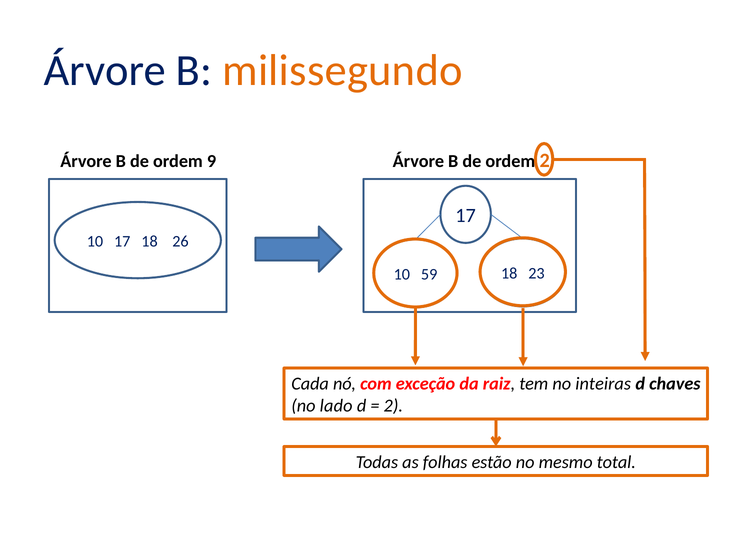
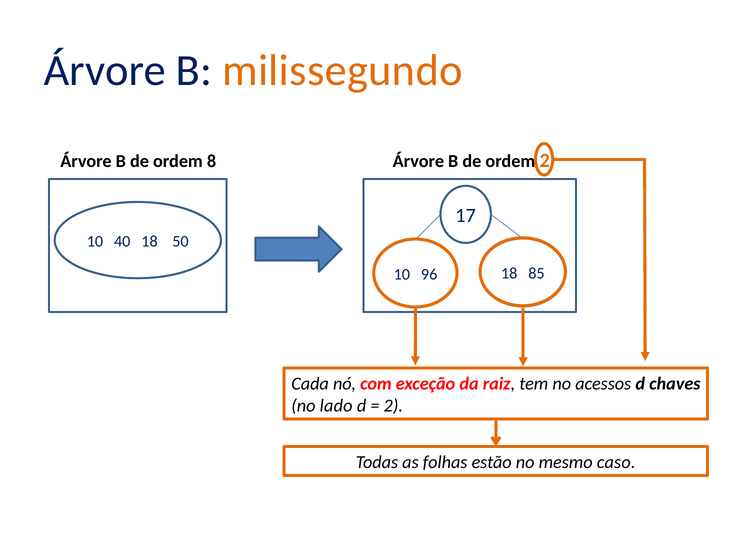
9: 9 -> 8 (212, 161)
10 17: 17 -> 40 (122, 241)
26: 26 -> 50 (180, 241)
59: 59 -> 96 (429, 274)
23: 23 -> 85 (536, 273)
inteiras: inteiras -> acessos (603, 384)
total: total -> caso (616, 462)
